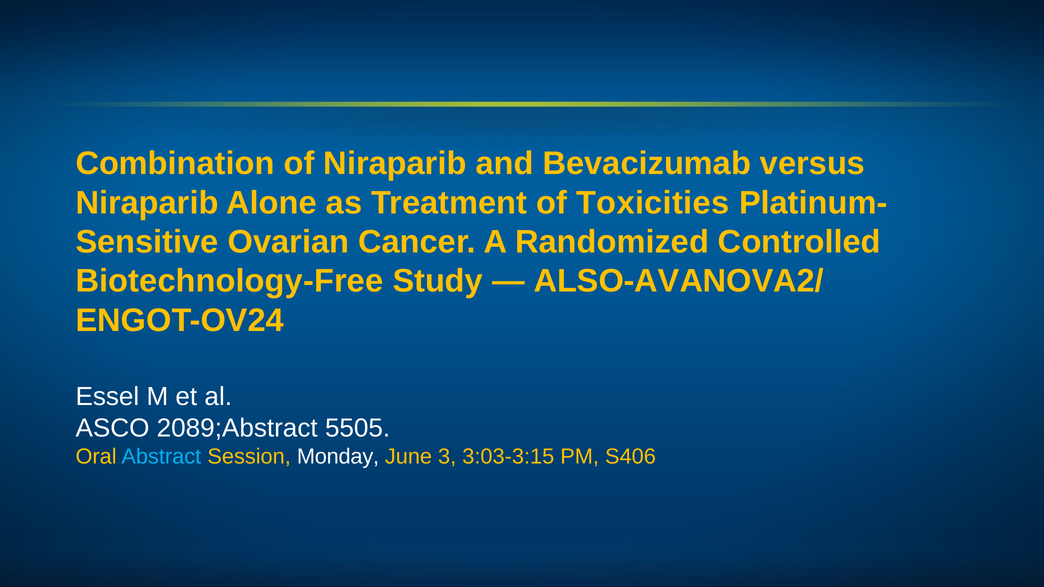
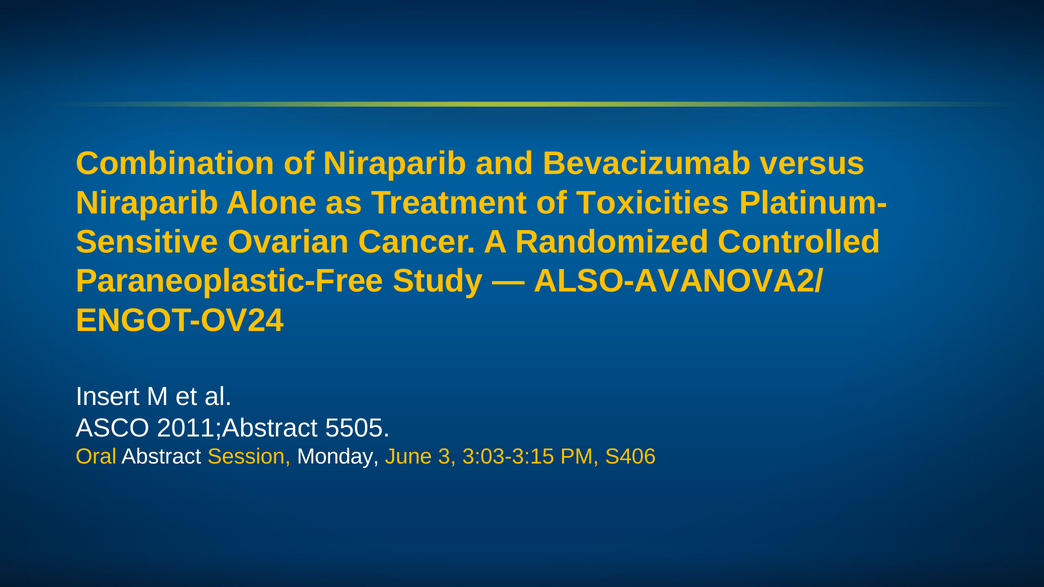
Biotechnology-Free: Biotechnology-Free -> Paraneoplastic-Free (230, 281)
Essel: Essel -> Insert (108, 397)
2089;Abstract: 2089;Abstract -> 2011;Abstract (237, 428)
Abstract colour: light blue -> white (161, 457)
